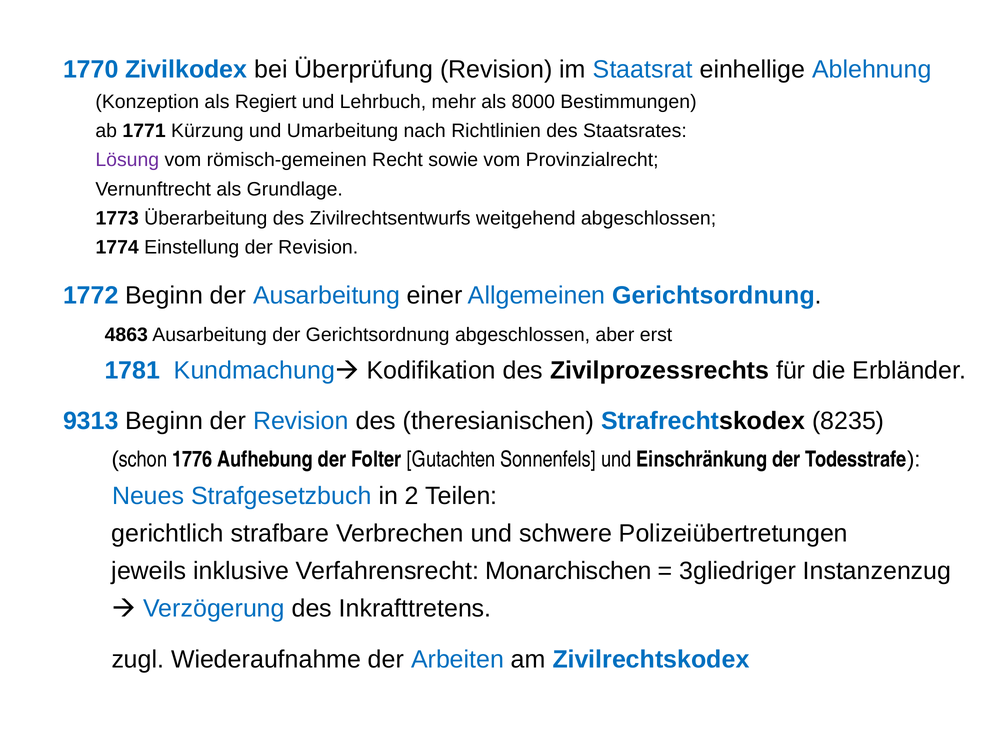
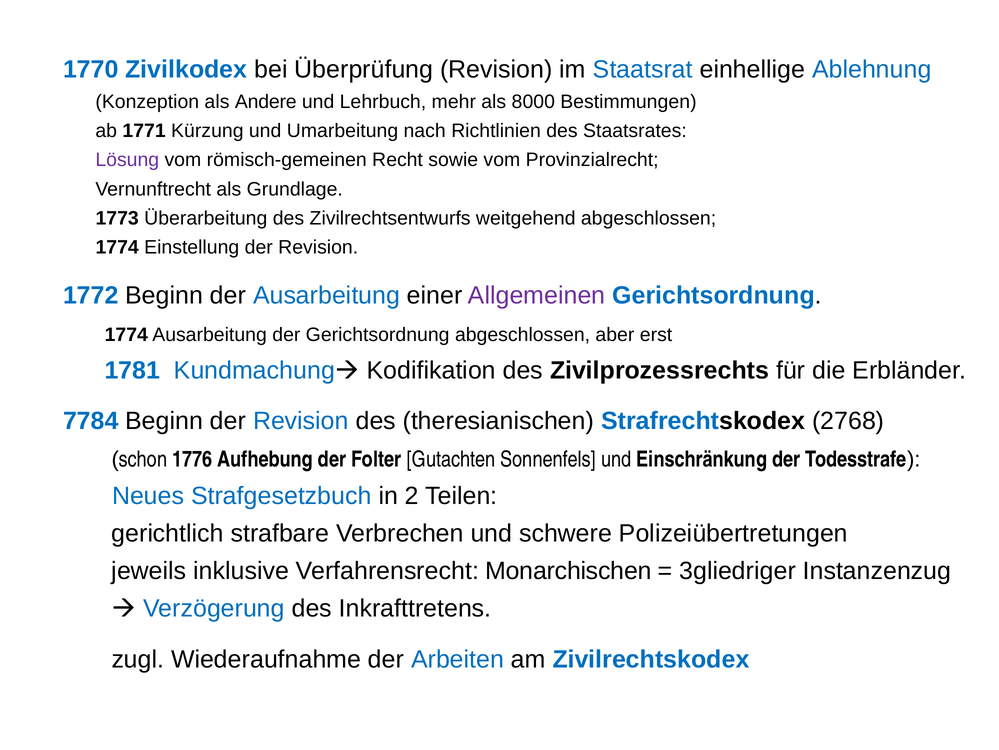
Regiert: Regiert -> Andere (266, 102)
Allgemeinen colour: blue -> purple (537, 295)
4863: 4863 -> 1774 (126, 334)
9313: 9313 -> 7784 (91, 421)
8235: 8235 -> 2768 (848, 421)
